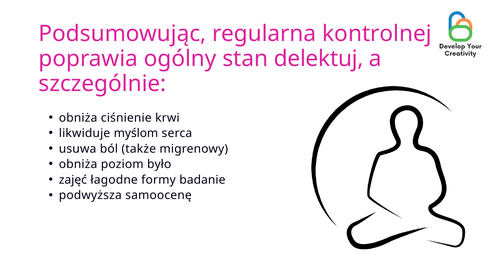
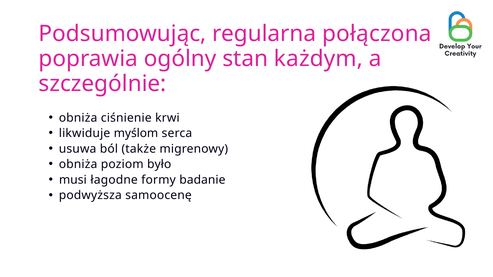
kontrolnej: kontrolnej -> połączona (377, 34)
delektuj: delektuj -> każdym (318, 59)
zajęć: zajęć -> musi (73, 180)
